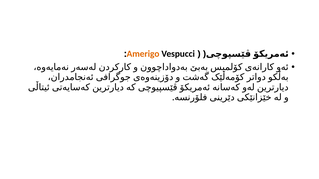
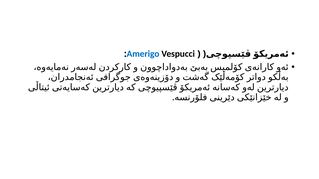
Amerigo colour: orange -> blue (143, 54)
